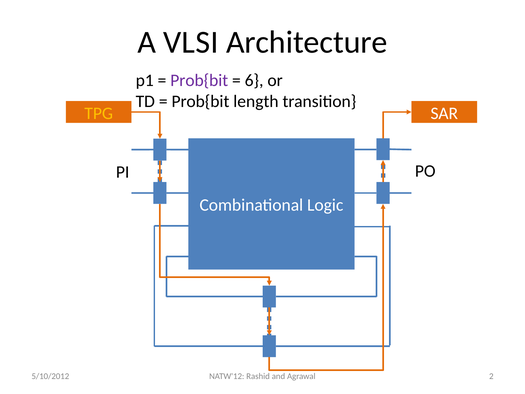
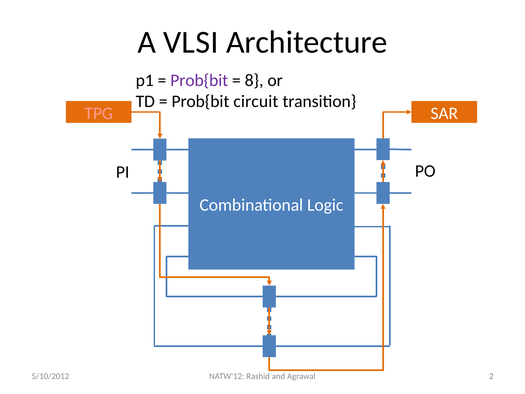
6: 6 -> 8 (254, 80)
length: length -> circuit (256, 101)
TPG colour: yellow -> pink (99, 113)
